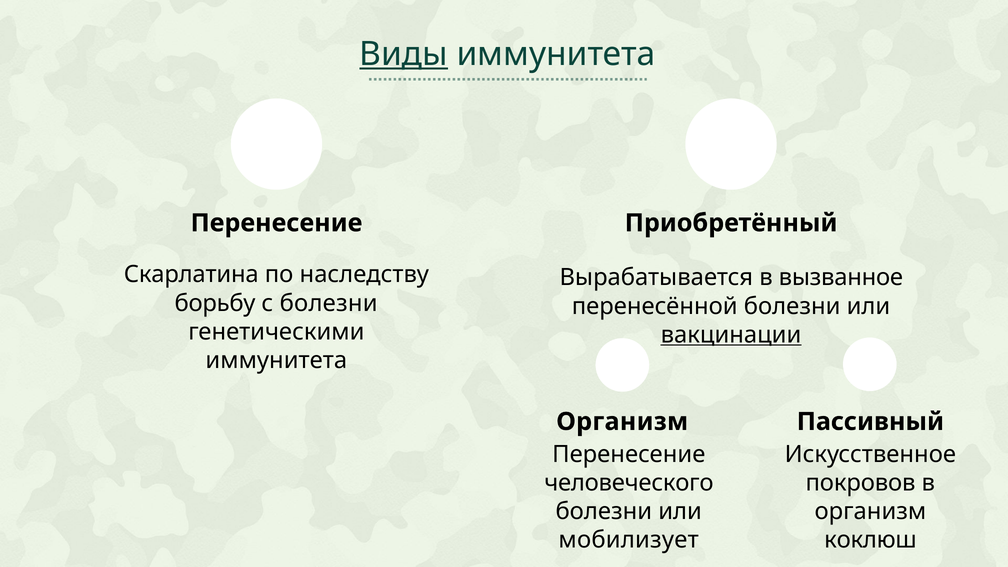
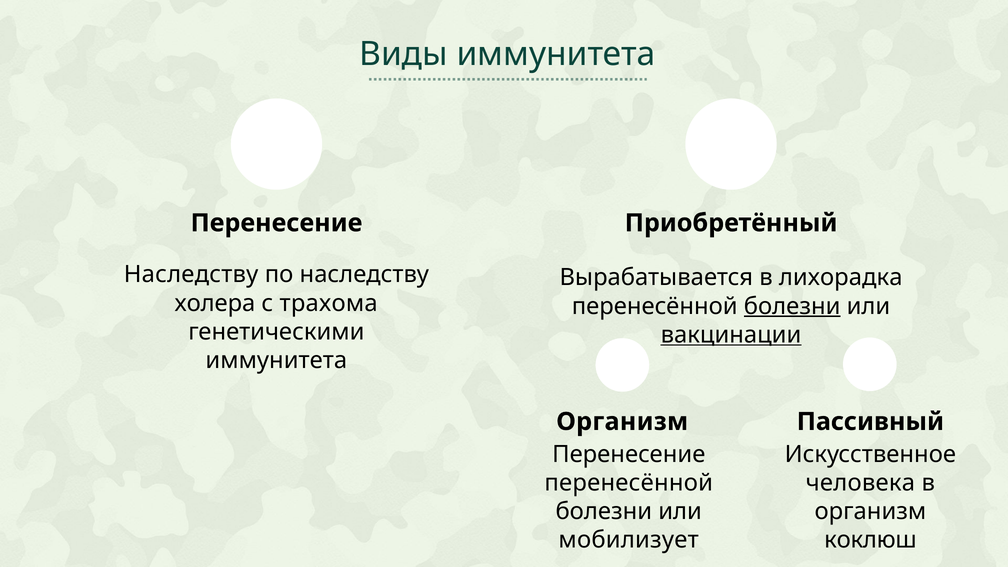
Виды underline: present -> none (404, 54)
Скарлатина: Скарлатина -> Наследству (191, 275)
вызванное: вызванное -> лихорадка (841, 278)
борьбу: борьбу -> холера (215, 303)
с болезни: болезни -> трахома (329, 303)
болезни underline: none -> present (792, 306)
человеческого: человеческого -> перенесённой (629, 483)
покровов: покровов -> человека (860, 483)
